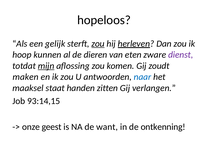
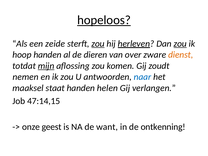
hopeloos underline: none -> present (104, 20)
gelijk: gelijk -> zeide (55, 44)
zou underline: none -> present (180, 44)
hoop kunnen: kunnen -> handen (48, 55)
eten: eten -> over (133, 55)
dienst colour: purple -> orange (181, 55)
maken: maken -> nemen (26, 77)
zitten: zitten -> helen (107, 88)
93:14,15: 93:14,15 -> 47:14,15 (44, 101)
